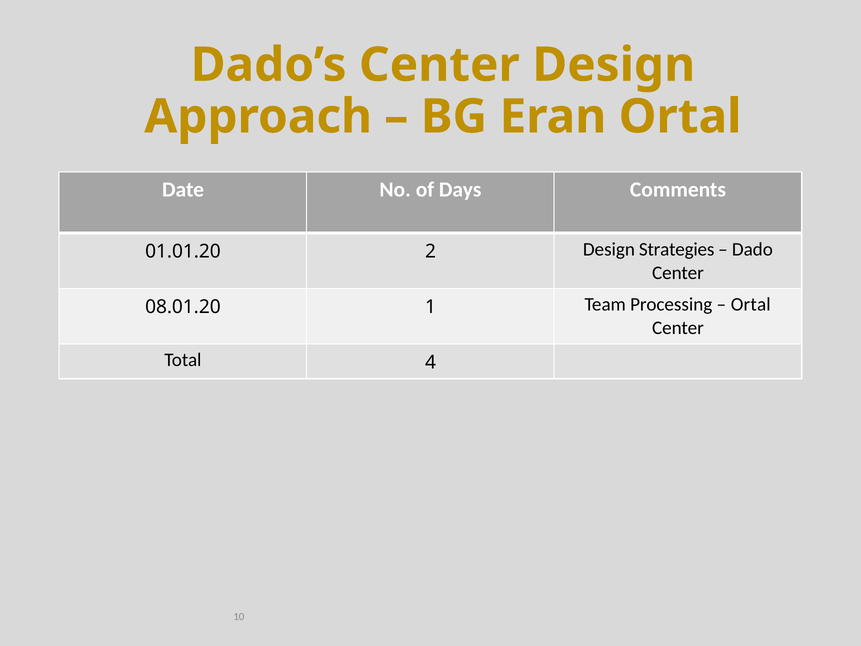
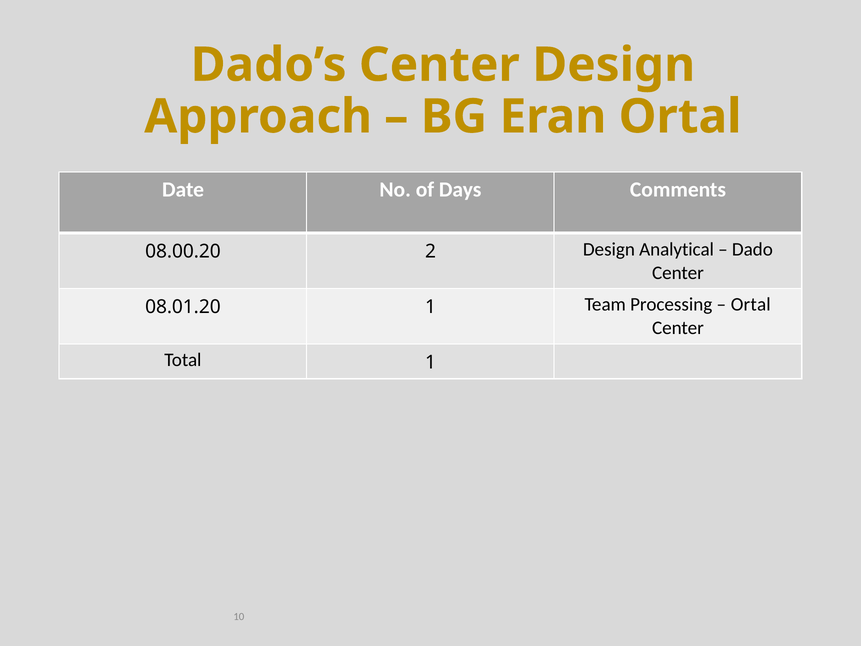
01.01.20: 01.01.20 -> 08.00.20 (183, 251)
Strategies: Strategies -> Analytical (677, 249)
Total 4: 4 -> 1 (431, 362)
